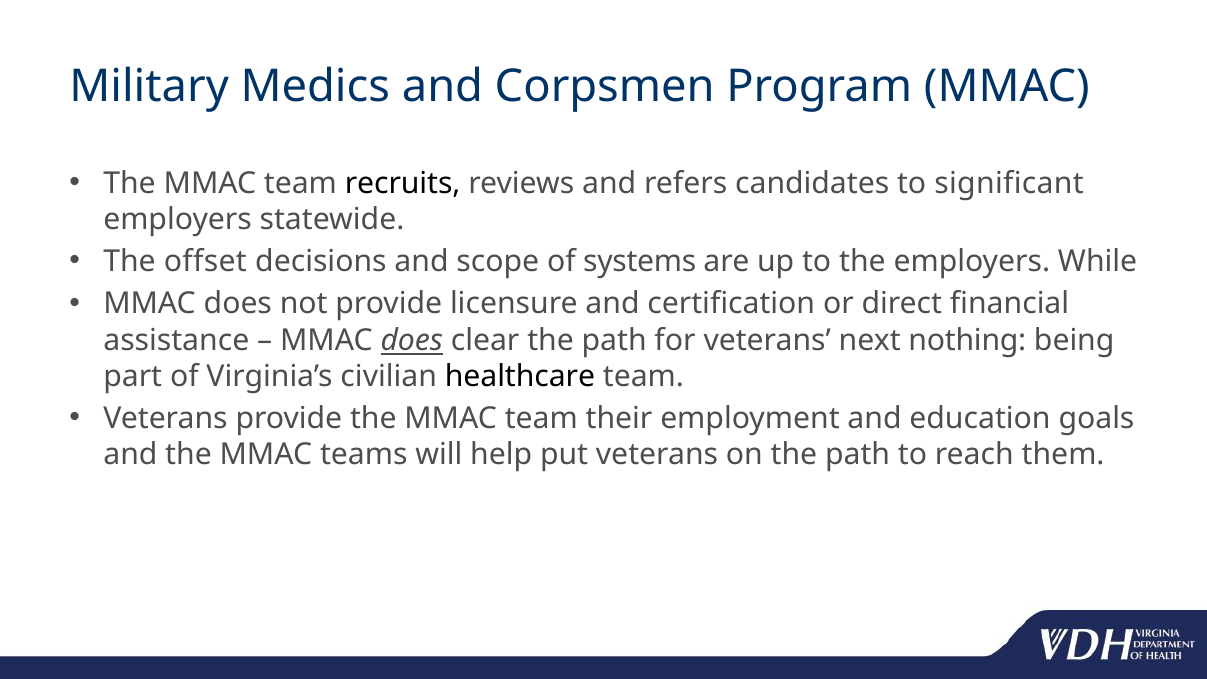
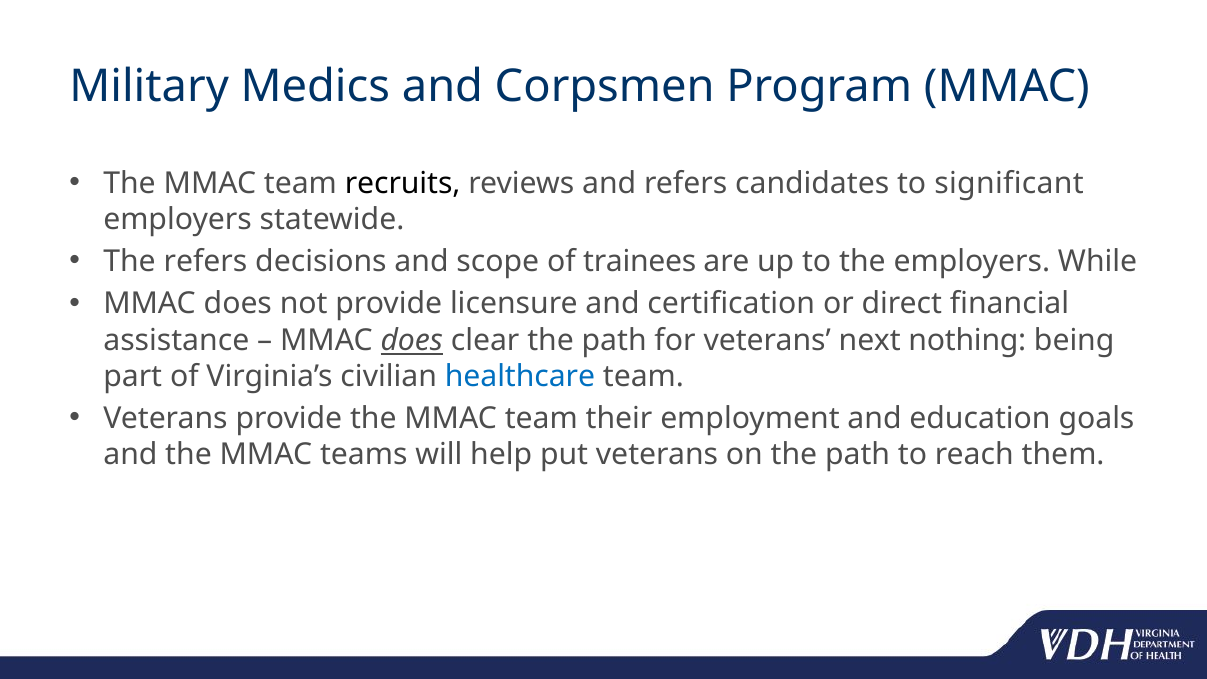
The offset: offset -> refers (205, 262)
systems: systems -> trainees (640, 262)
healthcare colour: black -> blue (520, 376)
